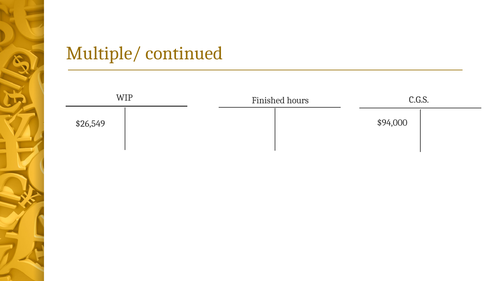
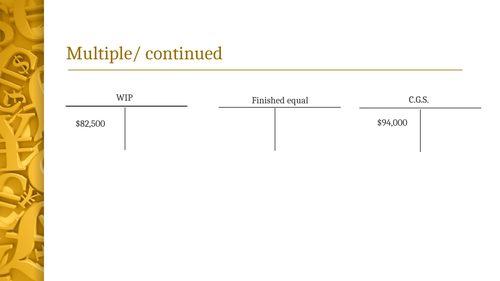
hours: hours -> equal (298, 100)
$26,549: $26,549 -> $82,500 (90, 124)
